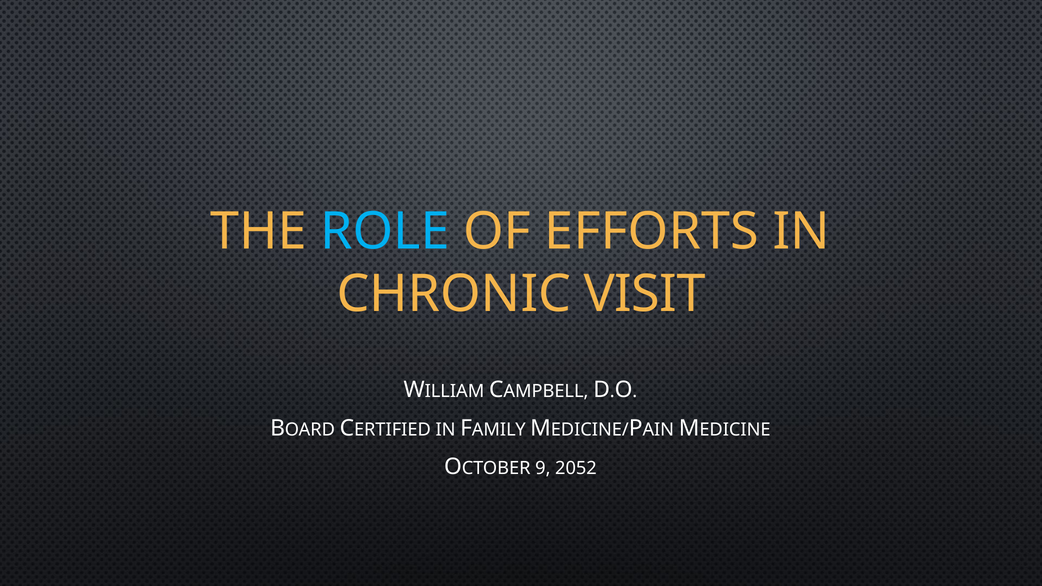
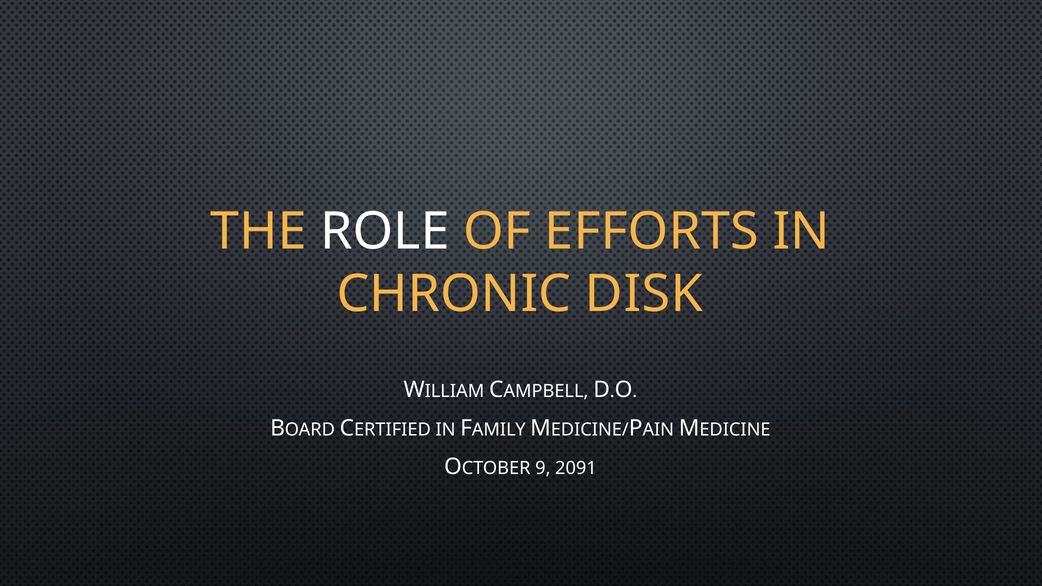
ROLE colour: light blue -> white (385, 232)
VISIT: VISIT -> DISK (644, 294)
2052: 2052 -> 2091 (576, 468)
